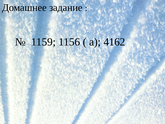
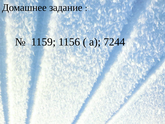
4162: 4162 -> 7244 (114, 42)
